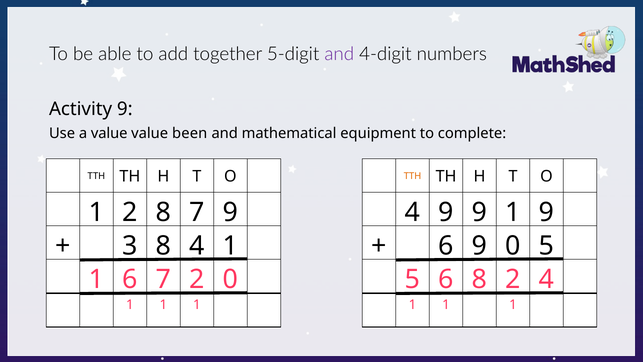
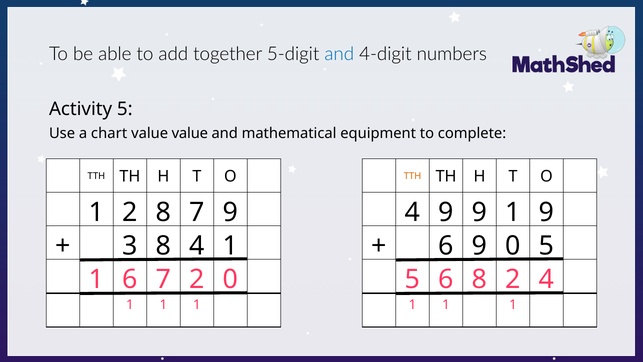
and colour: purple -> blue (339, 54)
Activity 9: 9 -> 5 (125, 109)
a value: value -> chart (109, 134)
value been: been -> value (190, 134)
